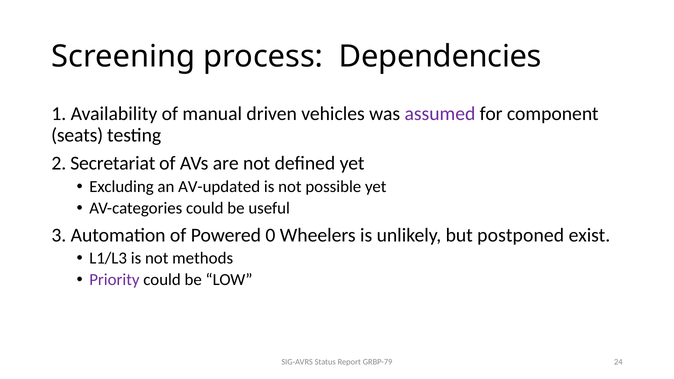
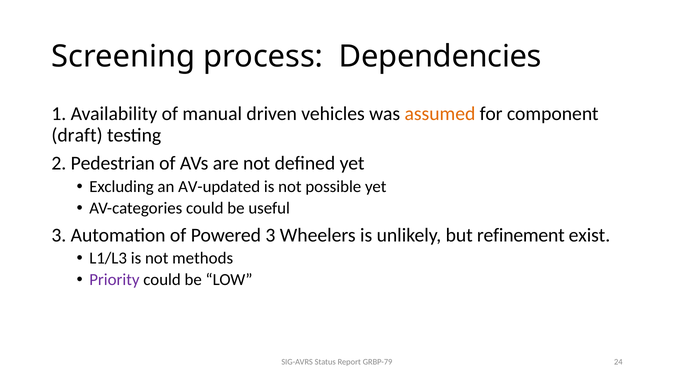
assumed colour: purple -> orange (440, 114)
seats: seats -> draft (77, 135)
Secretariat: Secretariat -> Pedestrian (113, 163)
Powered 0: 0 -> 3 (270, 235)
postponed: postponed -> refinement (521, 235)
